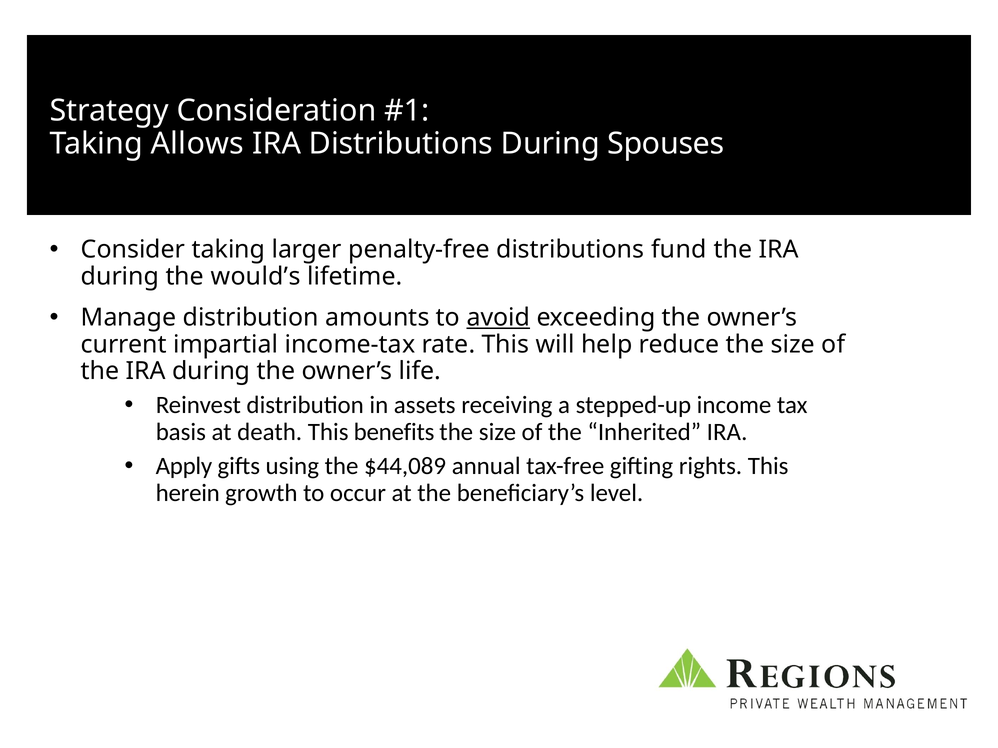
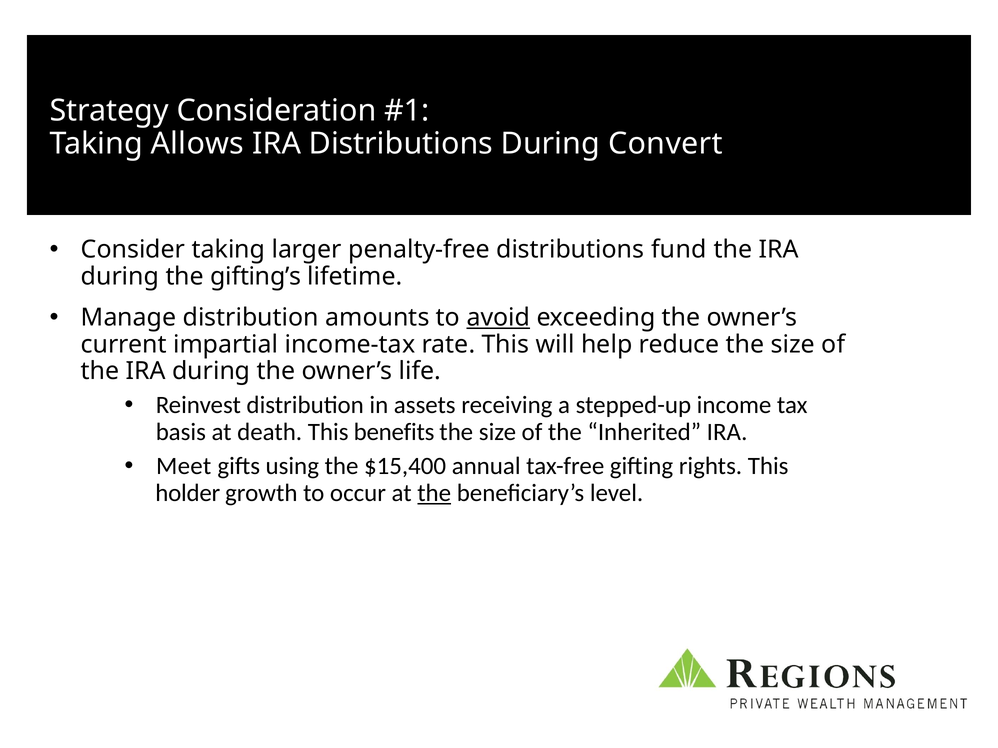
Spouses: Spouses -> Convert (665, 144)
would’s: would’s -> gifting’s (256, 277)
Apply: Apply -> Meet (184, 466)
$44,089: $44,089 -> $15,400 (405, 466)
herein: herein -> holder (188, 493)
the underline: none -> present (434, 493)
